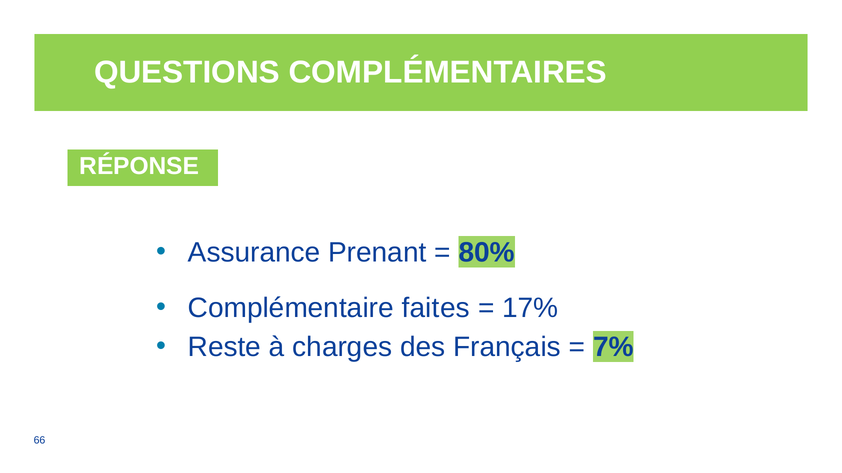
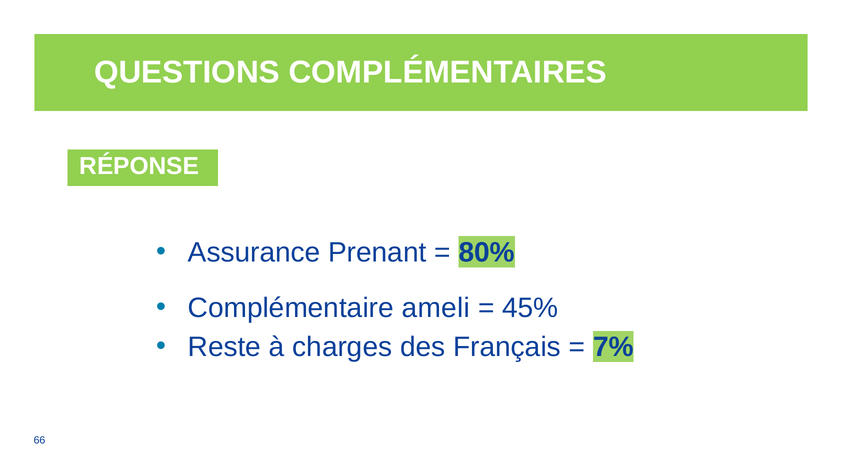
faites: faites -> ameli (436, 308)
17%: 17% -> 45% (530, 308)
